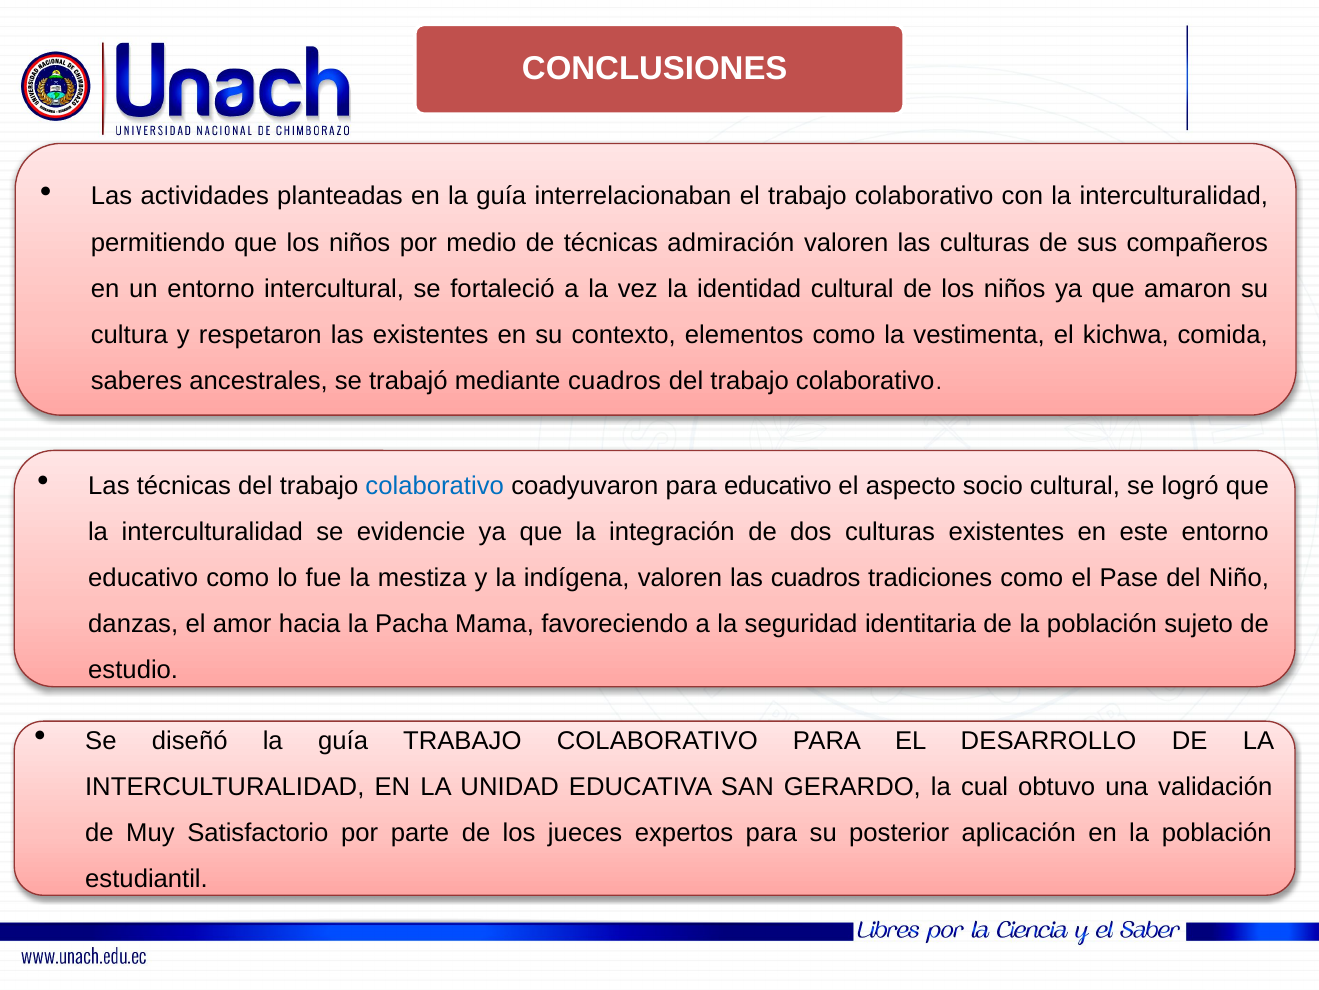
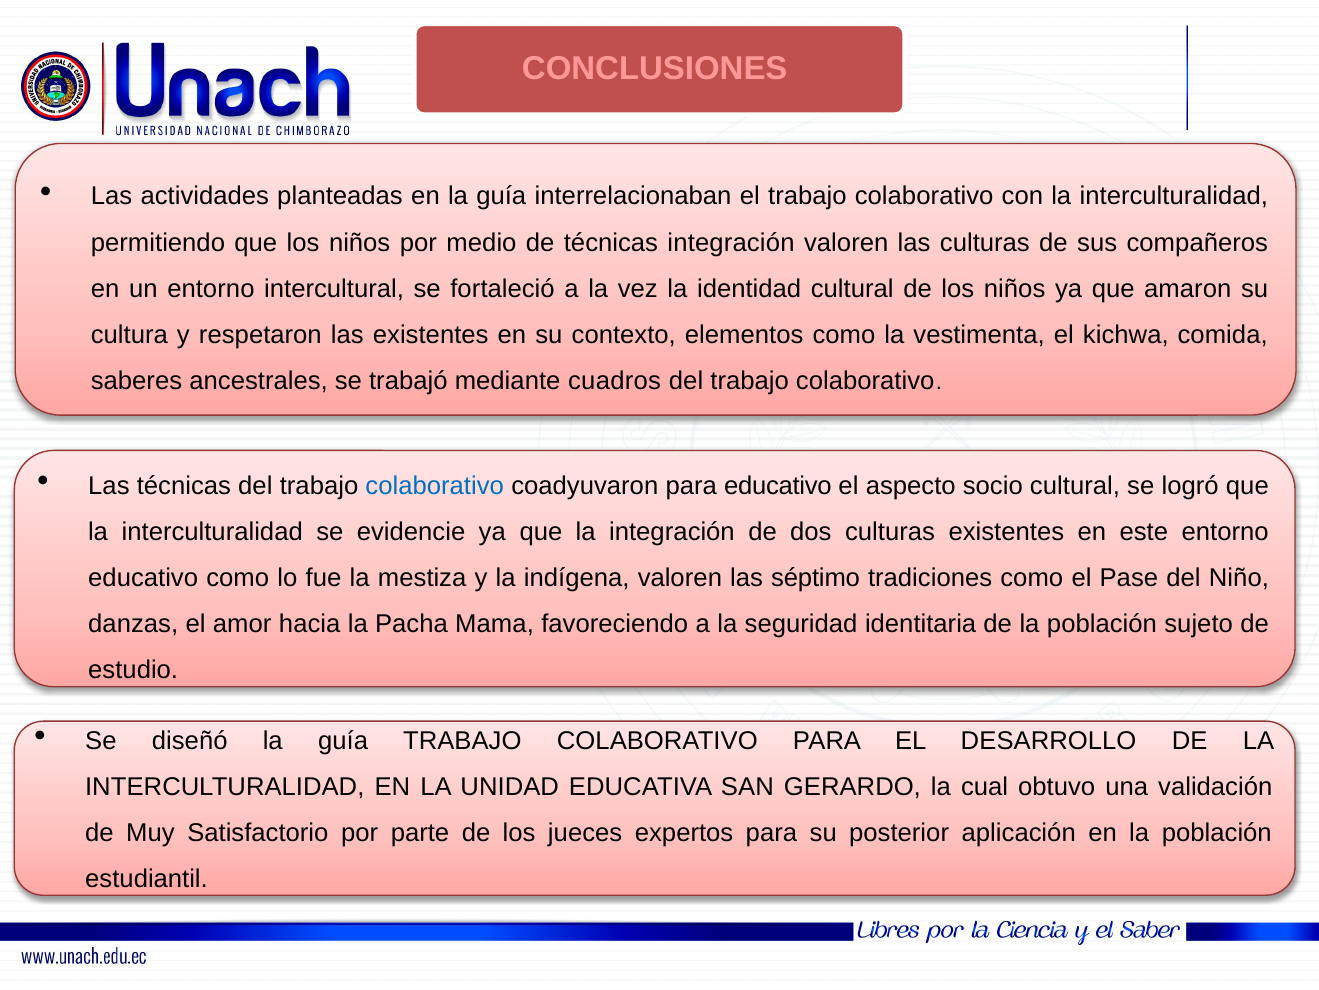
CONCLUSIONES colour: white -> pink (655, 69)
técnicas admiración: admiración -> integración (731, 242)
las cuadros: cuadros -> séptimo (816, 578)
